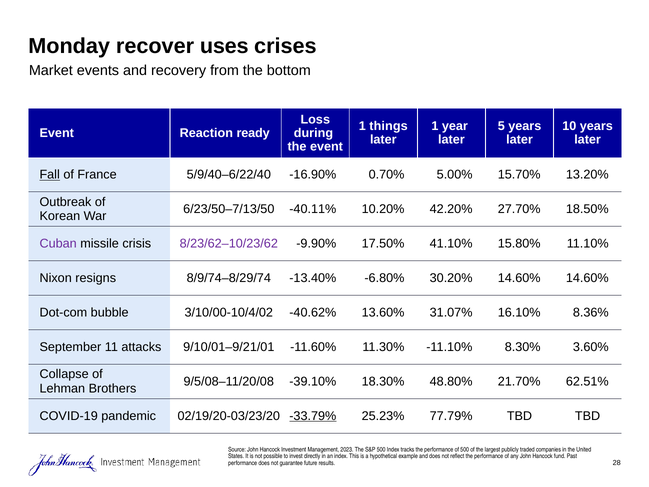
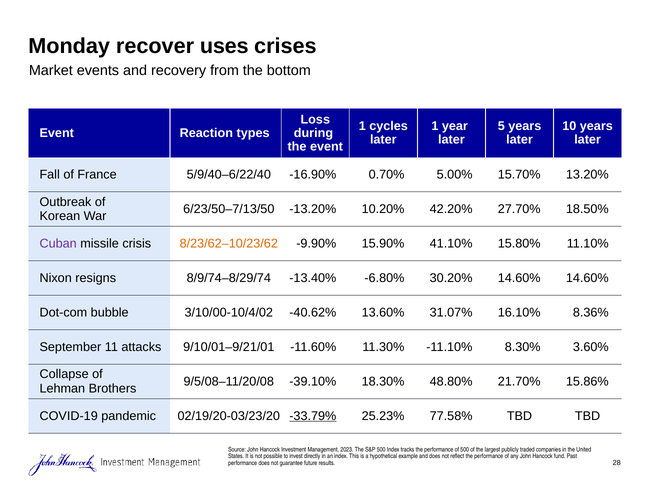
things: things -> cycles (389, 126)
ready: ready -> types (253, 133)
Fall underline: present -> none (50, 175)
-40.11%: -40.11% -> -13.20% (313, 209)
8/23/62–10/23/62 colour: purple -> orange (229, 244)
17.50%: 17.50% -> 15.90% (383, 244)
62.51%: 62.51% -> 15.86% (587, 381)
77.79%: 77.79% -> 77.58% (451, 416)
